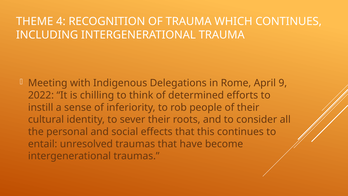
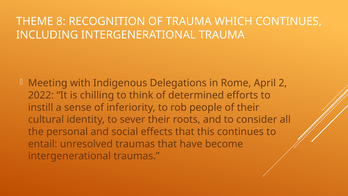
4: 4 -> 8 (61, 21)
9: 9 -> 2 (283, 83)
